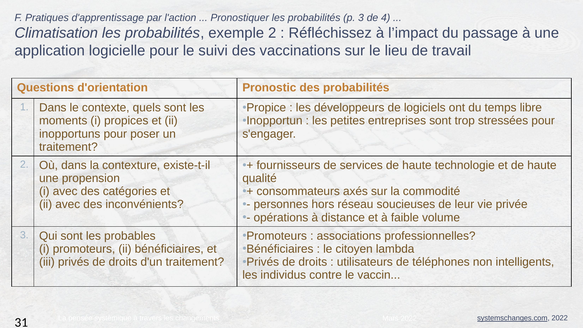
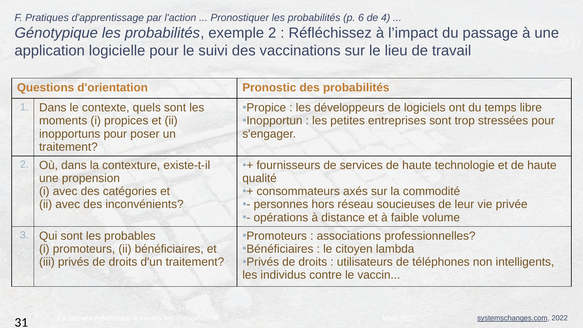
p 3: 3 -> 6 (361, 18)
Climatisation: Climatisation -> Génotypique (56, 33)
